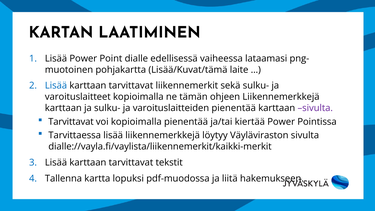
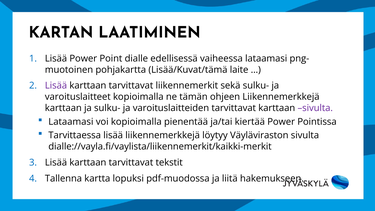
Lisää colour: blue -> purple (56, 86)
varoituslaitteiden pienentää: pienentää -> tarvittavat (234, 108)
Tarvittavat: Tarvittavat -> Lataamasi (71, 122)
